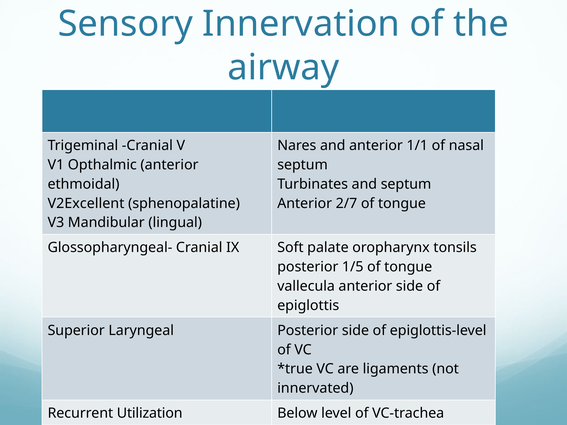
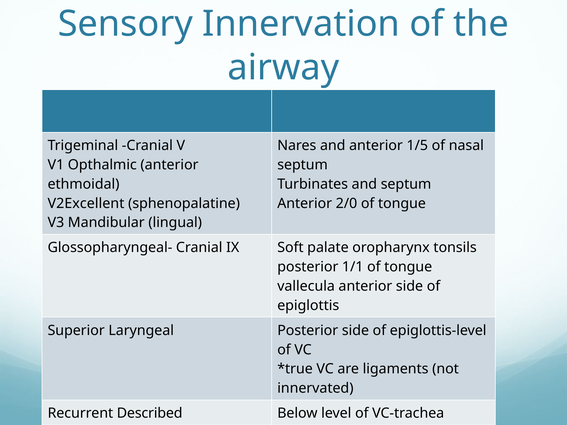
1/1: 1/1 -> 1/5 (417, 146)
2/7: 2/7 -> 2/0 (346, 203)
1/5: 1/5 -> 1/1 (353, 267)
Utilization: Utilization -> Described (150, 413)
